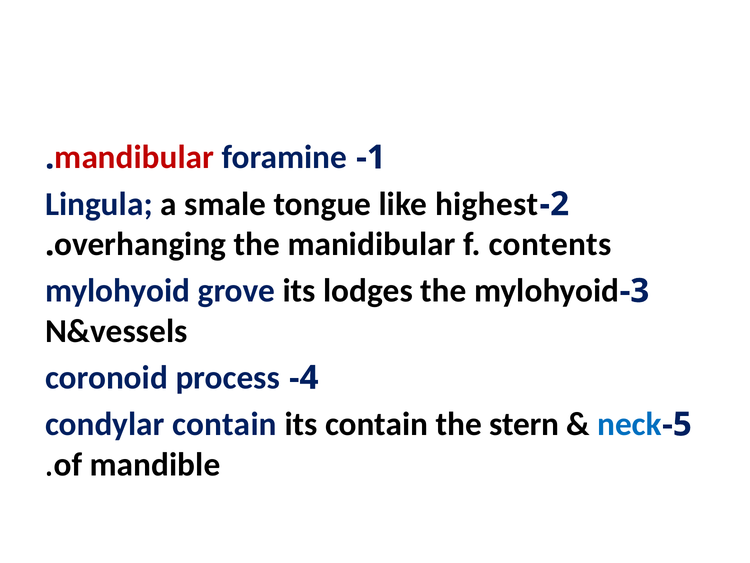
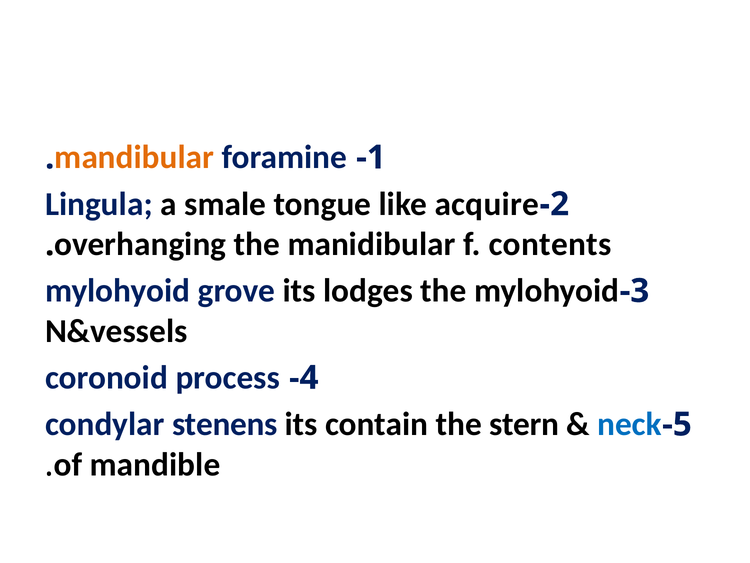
mandibular colour: red -> orange (134, 157)
highest: highest -> acquire (487, 204)
contain: contain -> stenens (225, 424)
